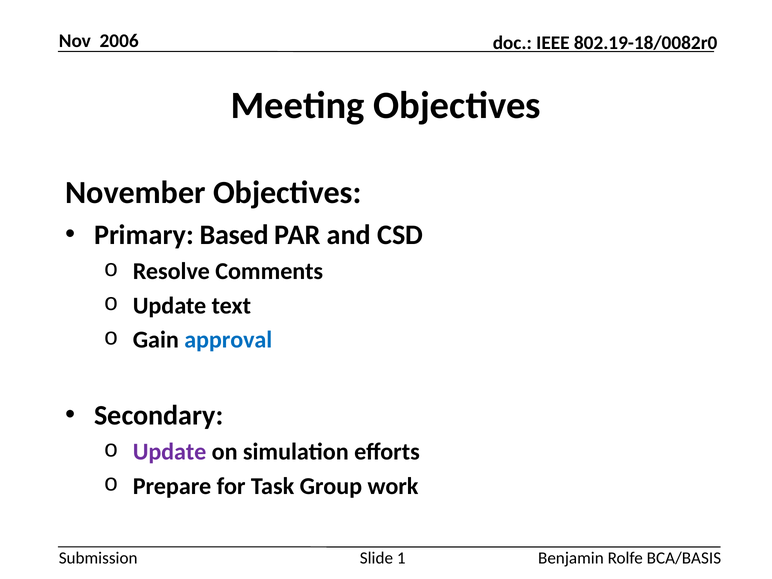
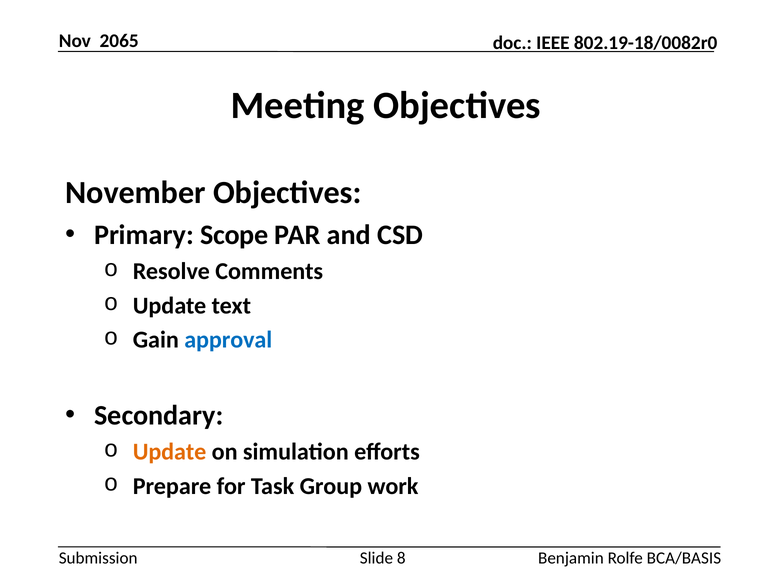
2006: 2006 -> 2065 (119, 41)
Based: Based -> Scope (234, 235)
Update colour: purple -> orange (170, 452)
1: 1 -> 8 (401, 558)
